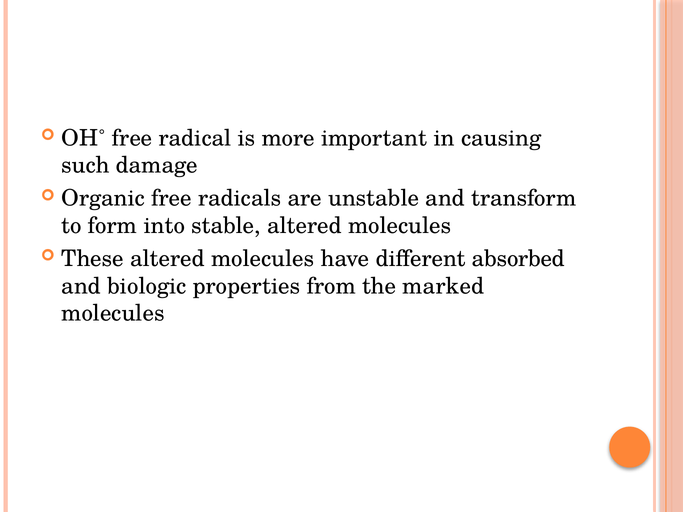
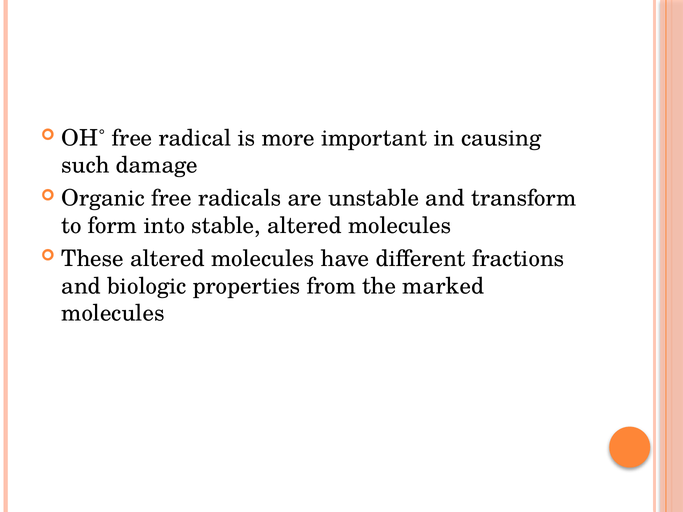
absorbed: absorbed -> fractions (518, 259)
